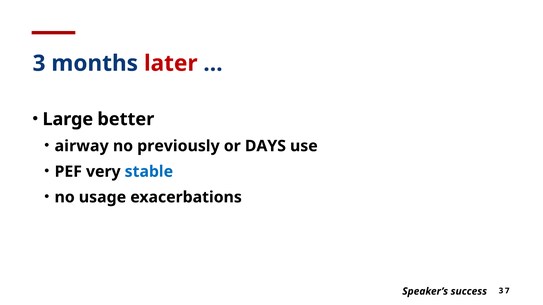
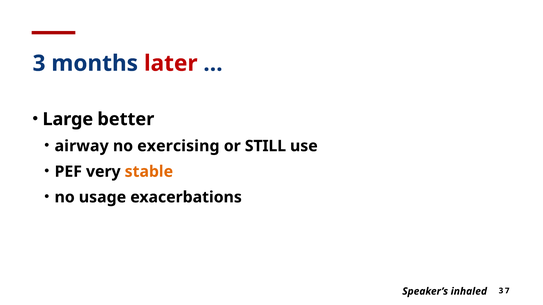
previously: previously -> exercising (178, 146)
DAYS: DAYS -> STILL (265, 146)
stable colour: blue -> orange (149, 172)
success: success -> inhaled (469, 292)
